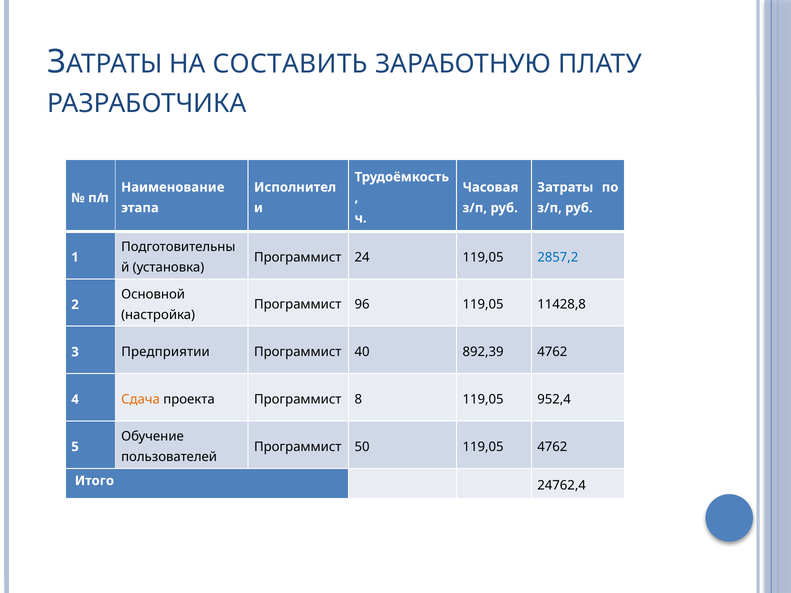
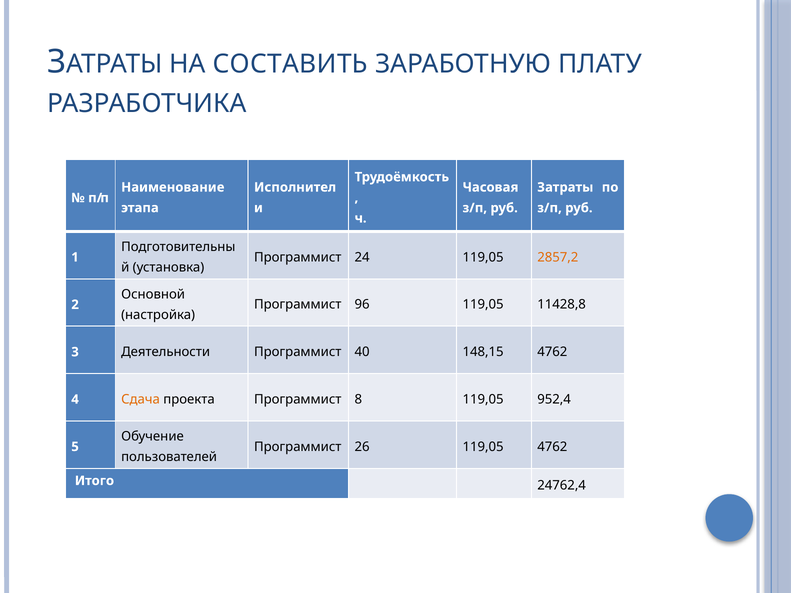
2857,2 colour: blue -> orange (558, 257)
Предприятии: Предприятии -> Деятельности (166, 352)
892,39: 892,39 -> 148,15 (483, 352)
50: 50 -> 26 (362, 447)
